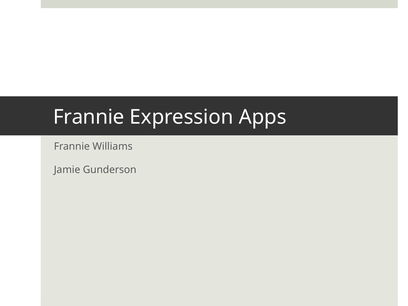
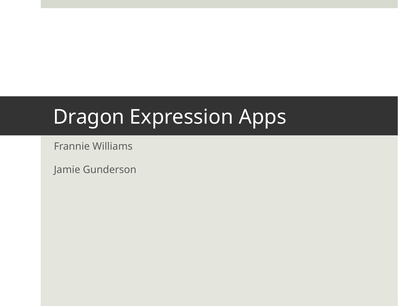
Frannie: Frannie -> Dragon (89, 117)
